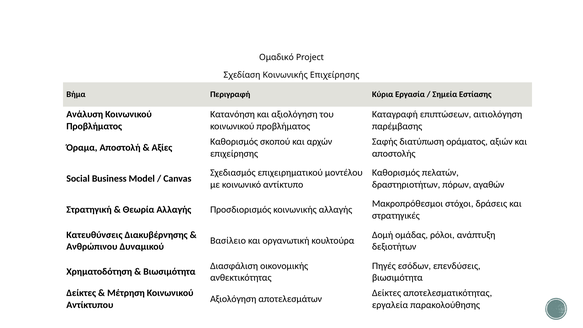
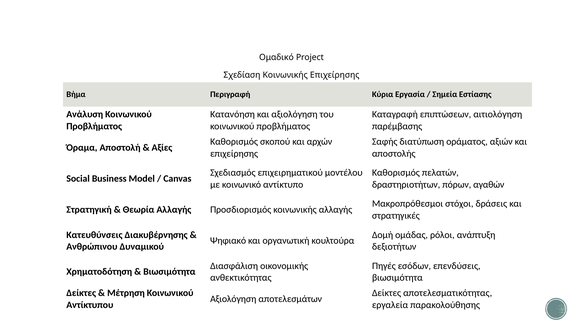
Βασίλειο: Βασίλειο -> Ψηφιακό (228, 241)
